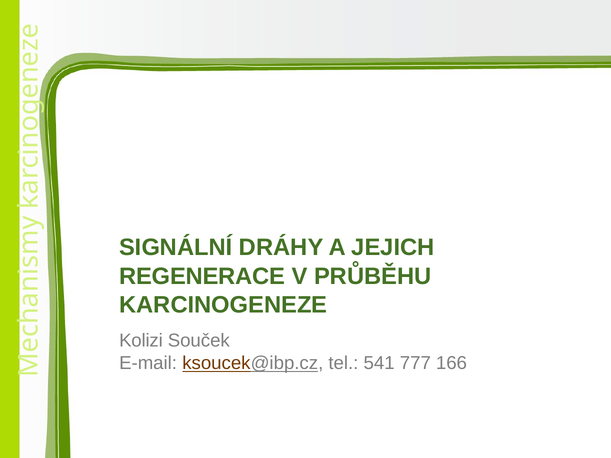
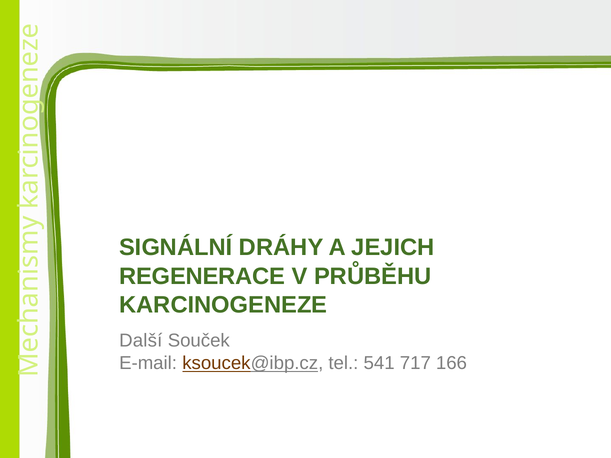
Kolizi: Kolizi -> Další (141, 341)
777: 777 -> 717 (415, 363)
